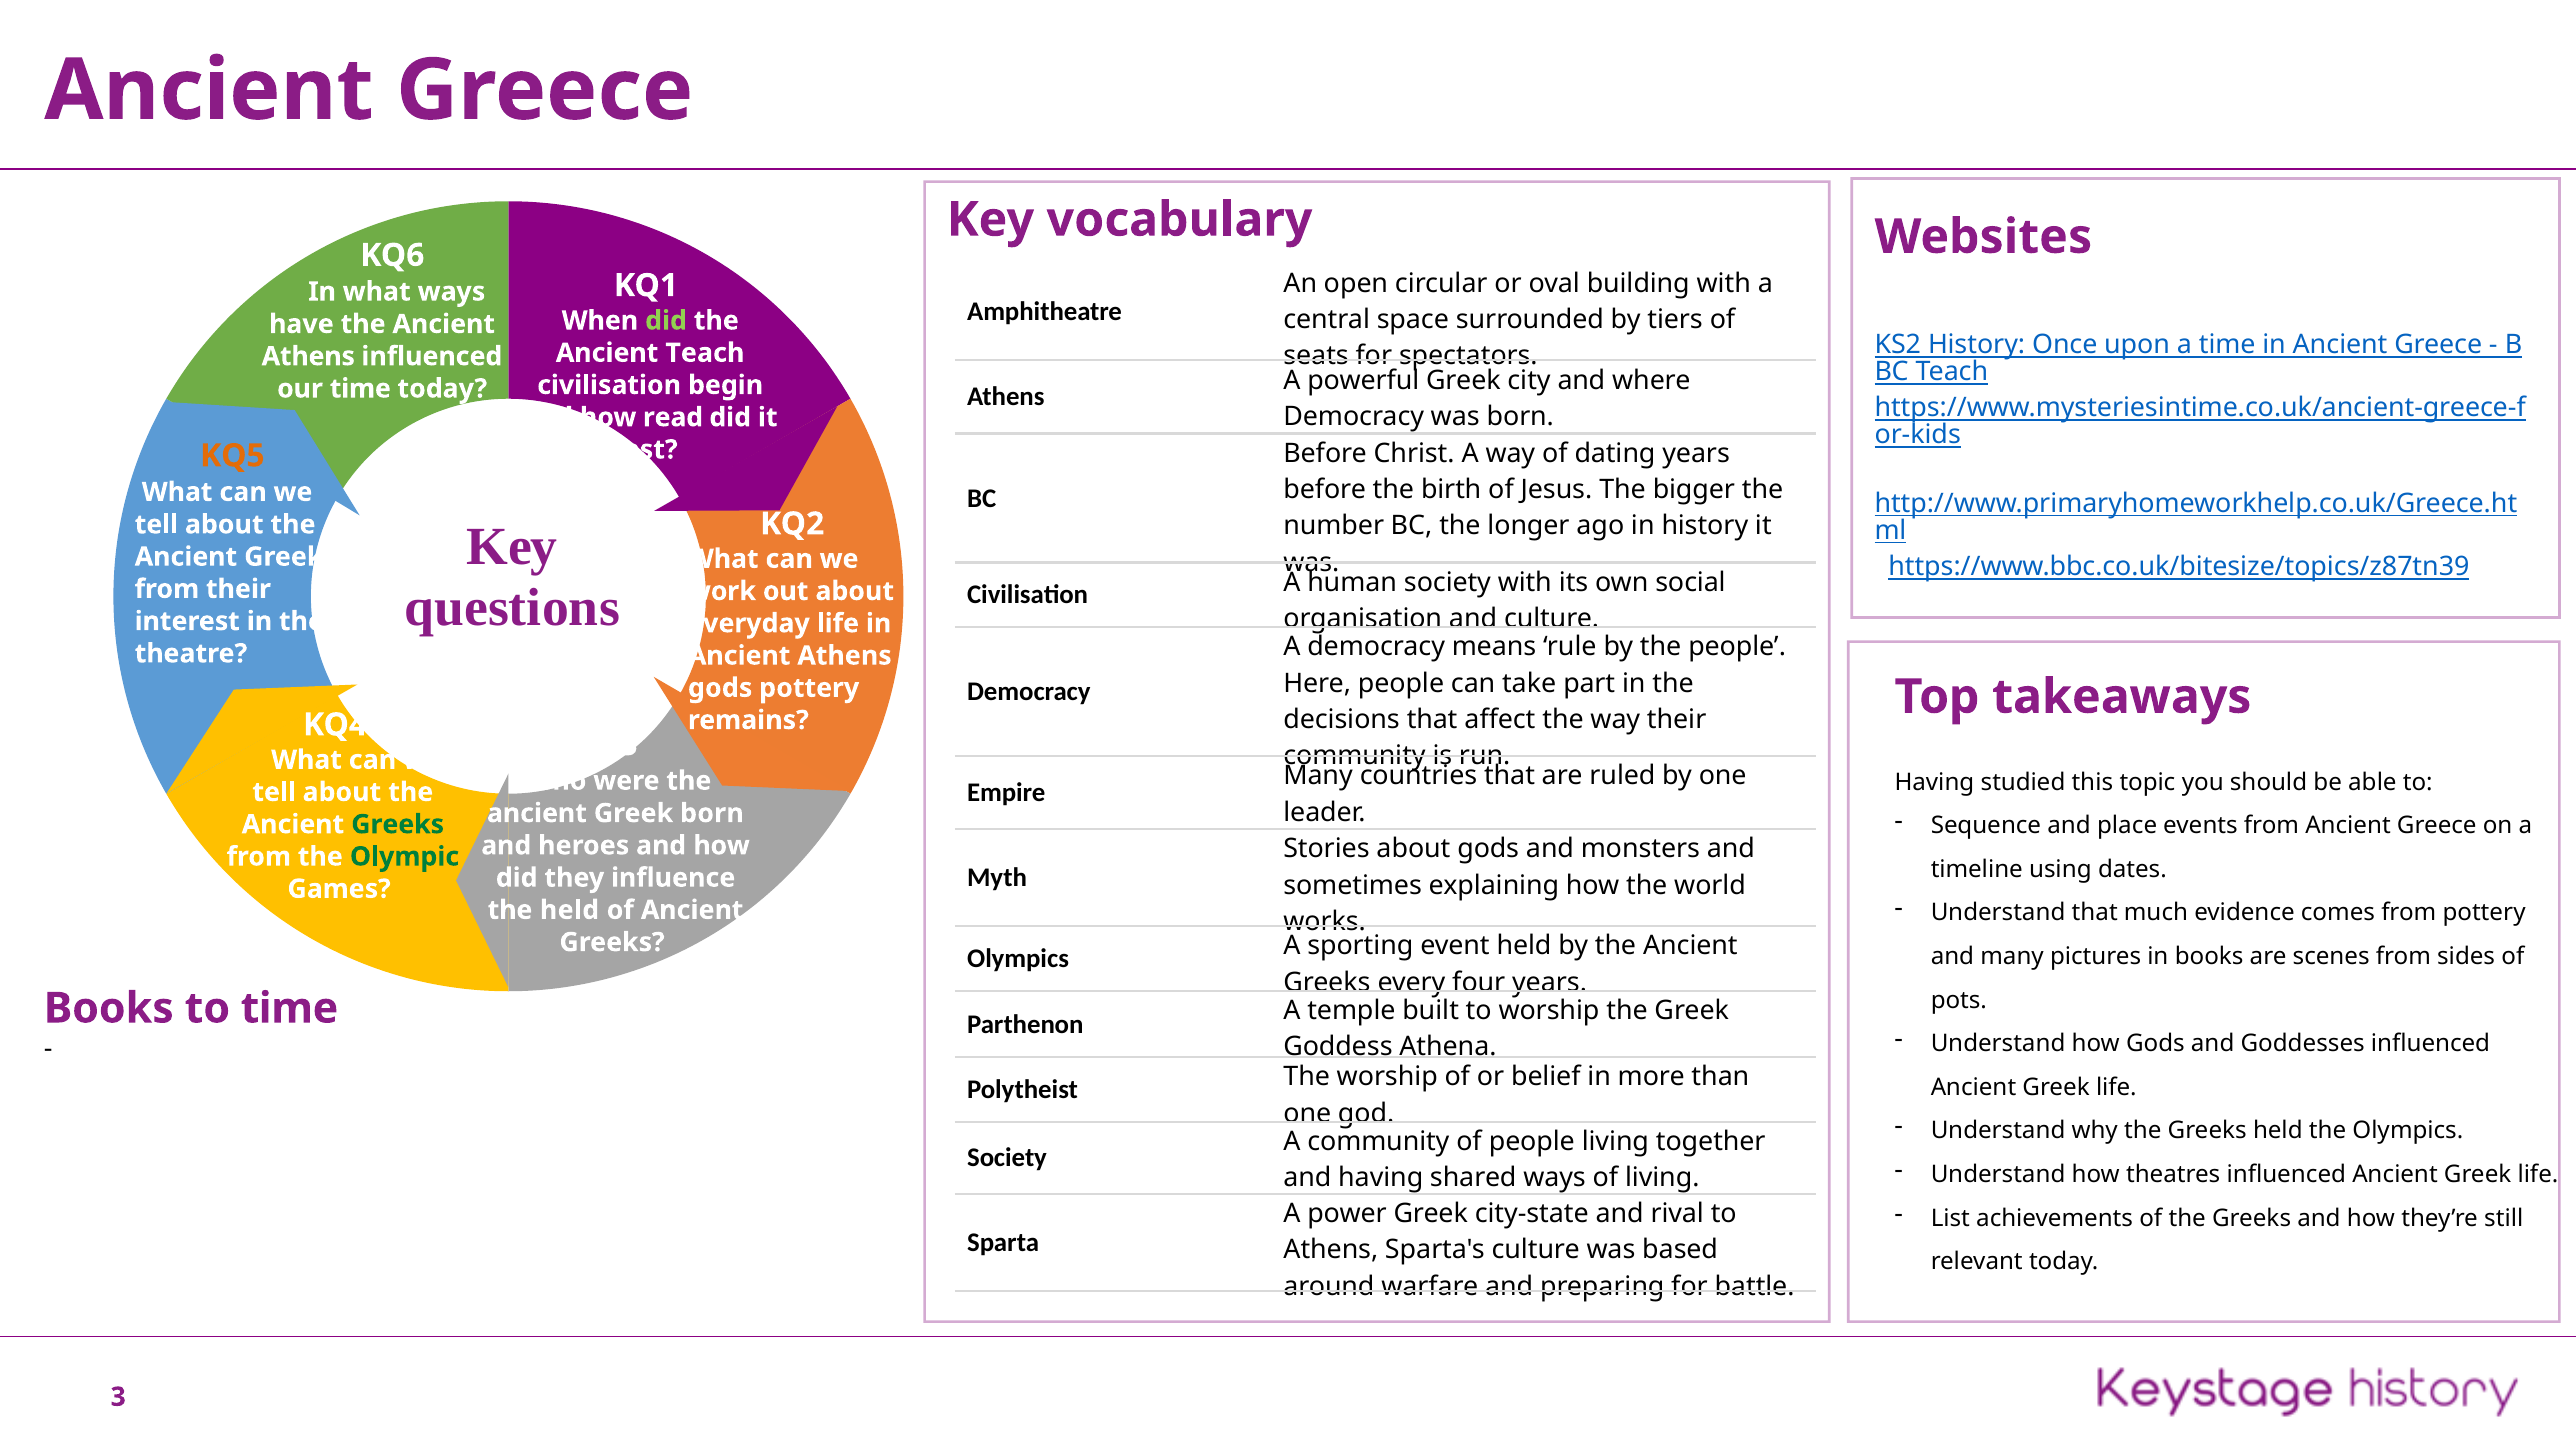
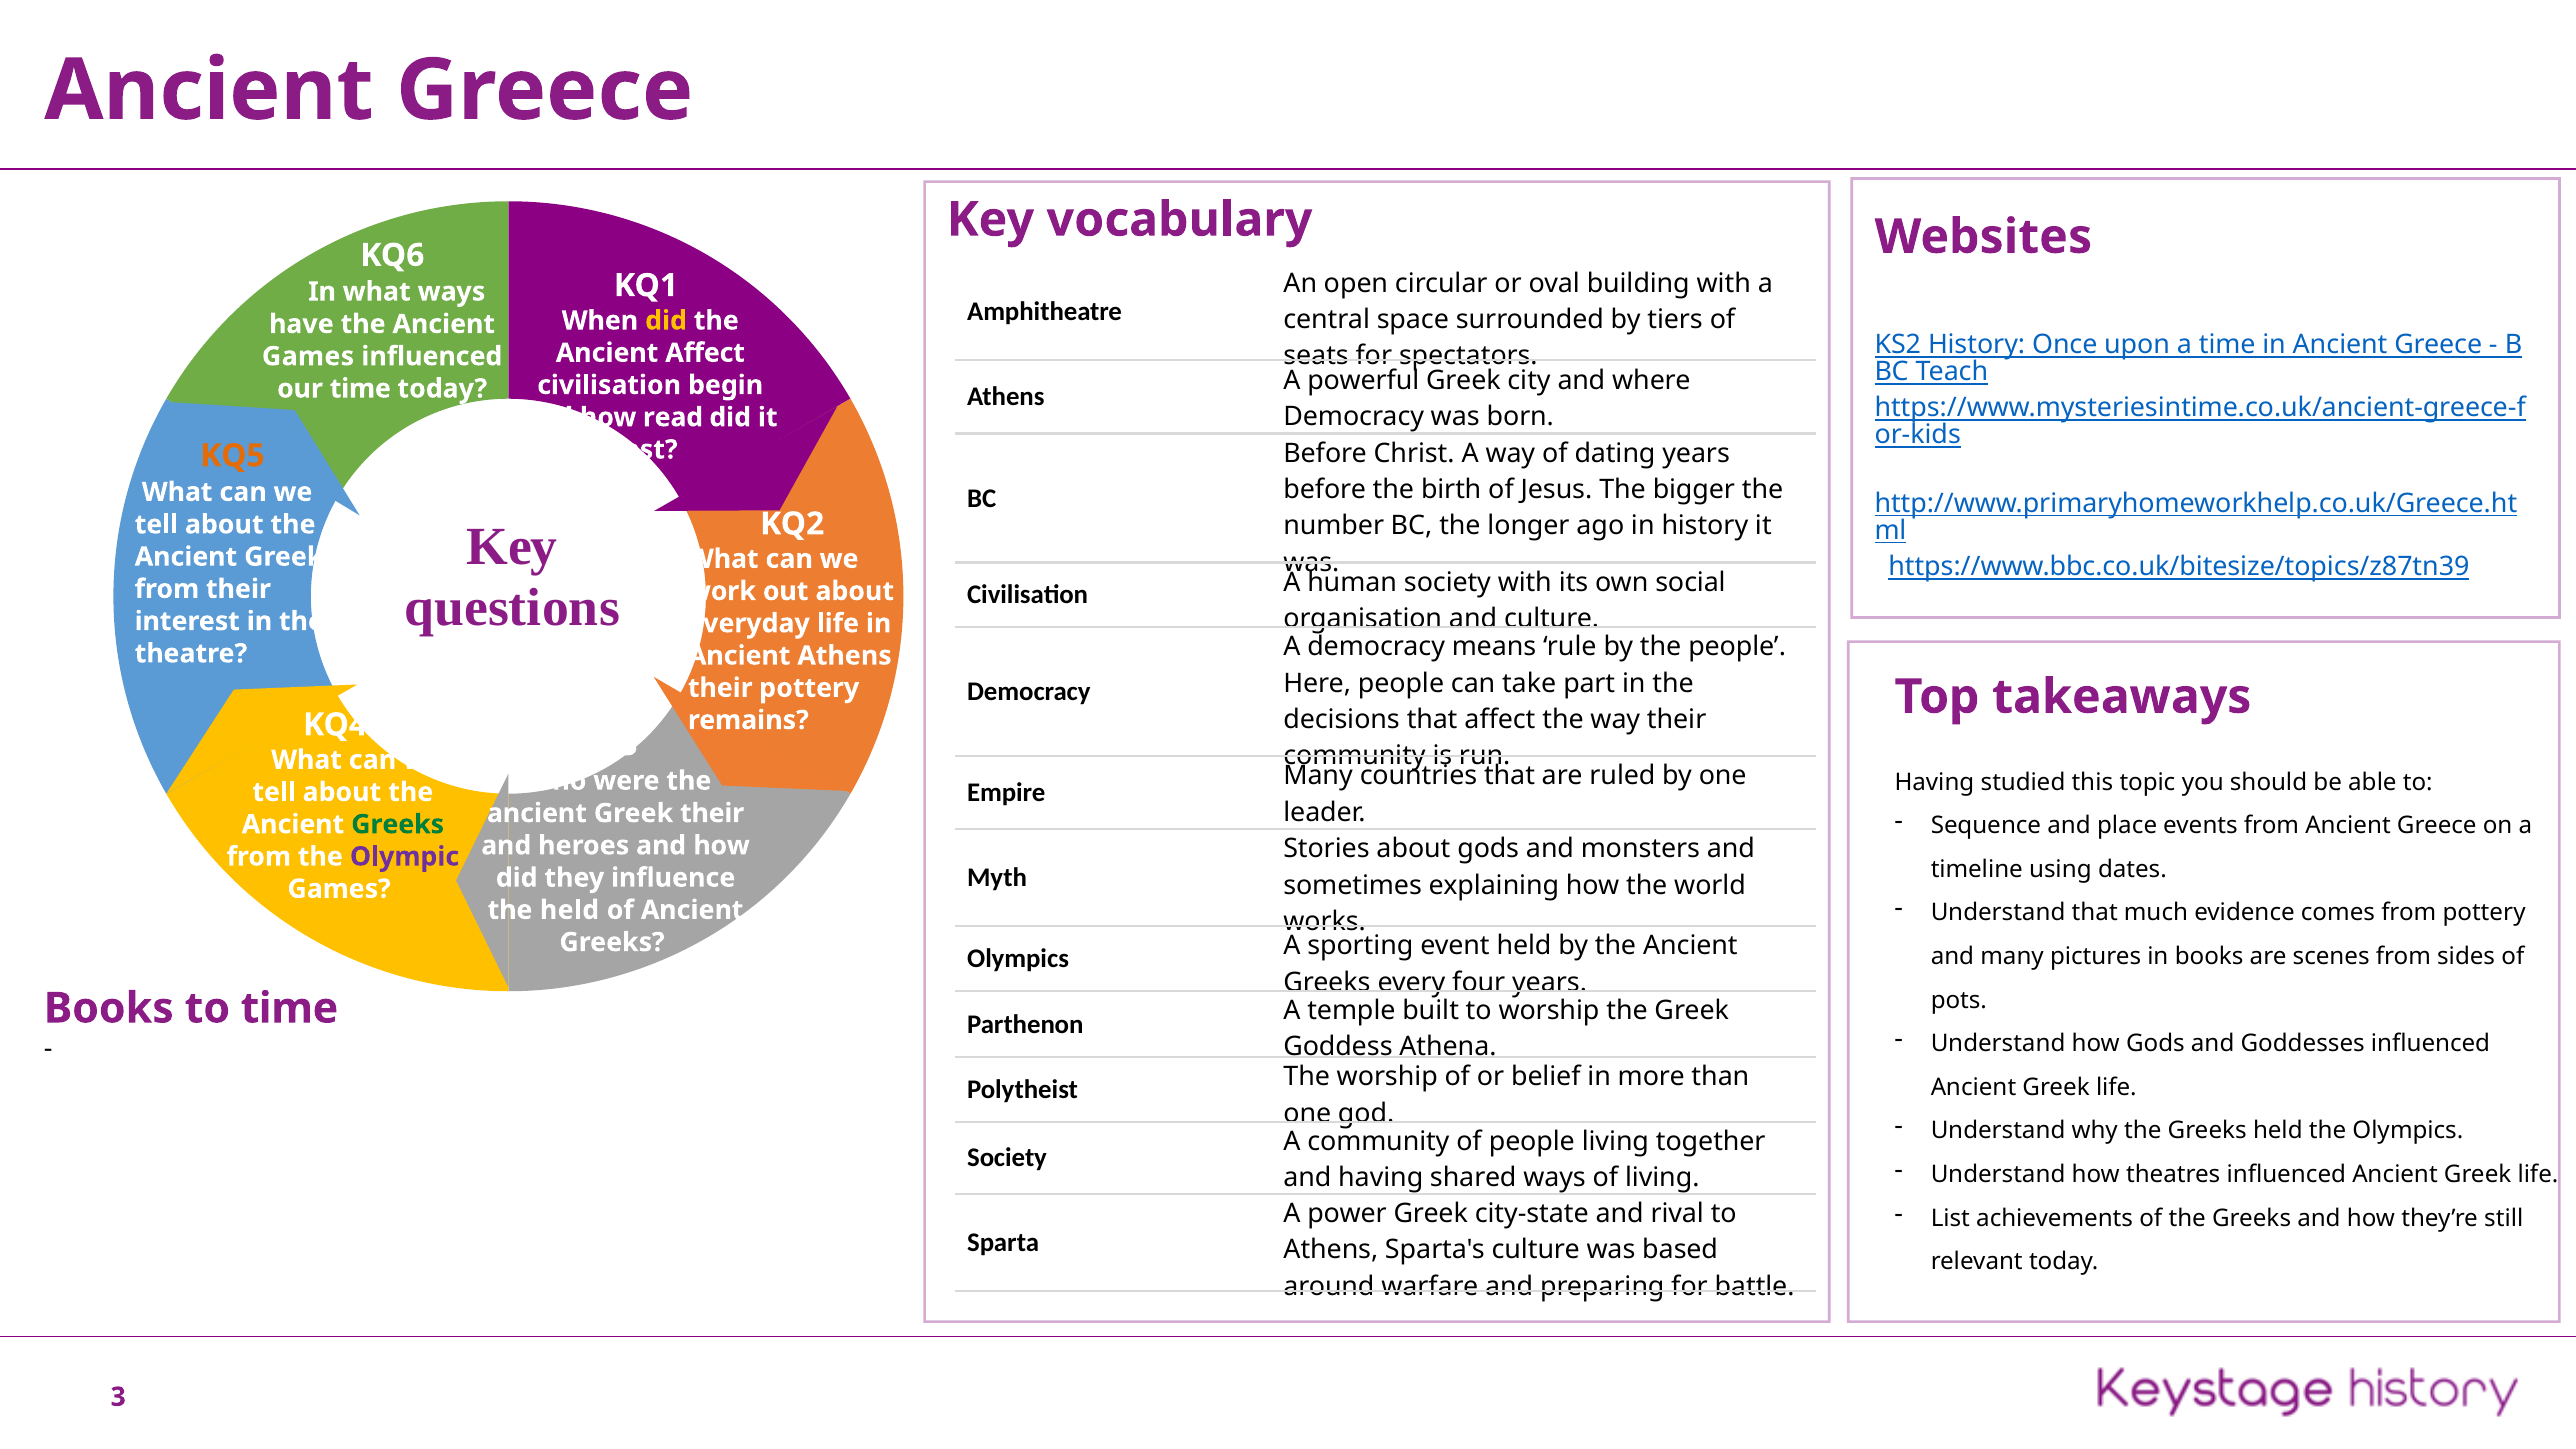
did colour: light green -> yellow (666, 321)
Ancient Teach: Teach -> Affect (705, 353)
Athens: Athens -> Games (308, 356)
gods: gods -> their (720, 688)
Greek born: born -> their (712, 813)
Olympic colour: green -> purple (405, 857)
